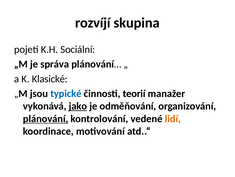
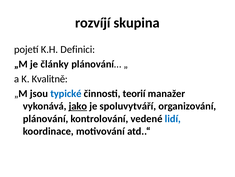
Sociální: Sociální -> Definici (78, 49)
správa: správa -> články (55, 64)
Klasické: Klasické -> Kvalitně (50, 79)
odměňování: odměňování -> spoluvytváří (128, 106)
plánování underline: present -> none (46, 118)
lidí colour: orange -> blue (173, 118)
